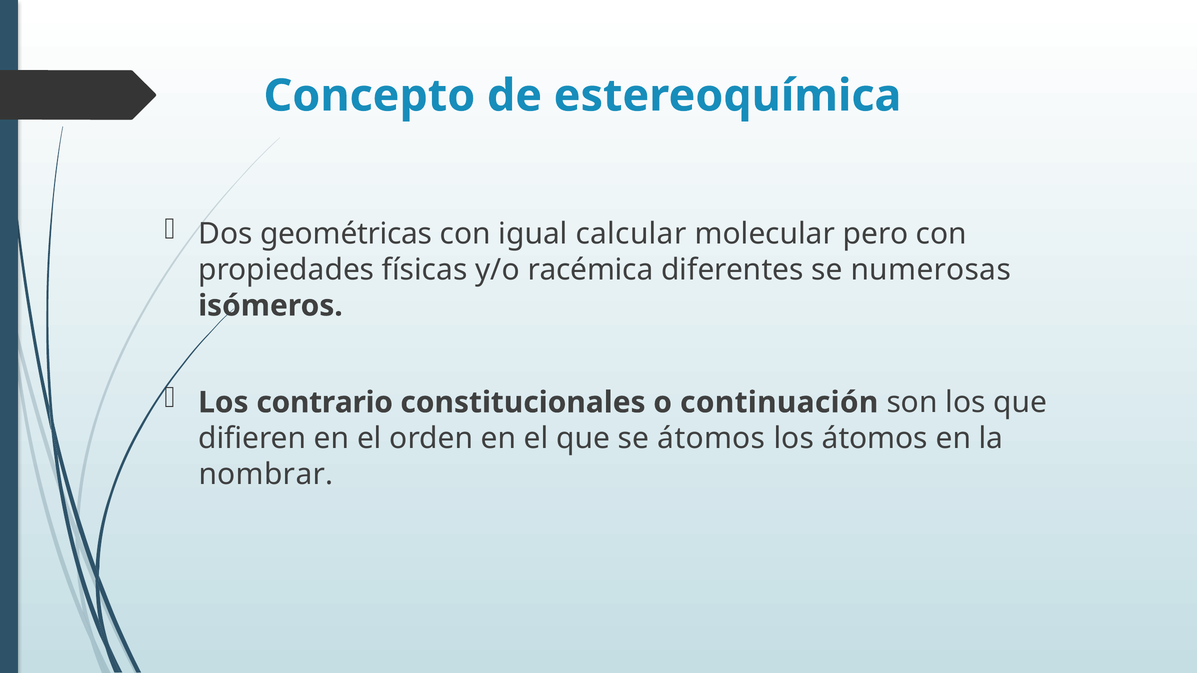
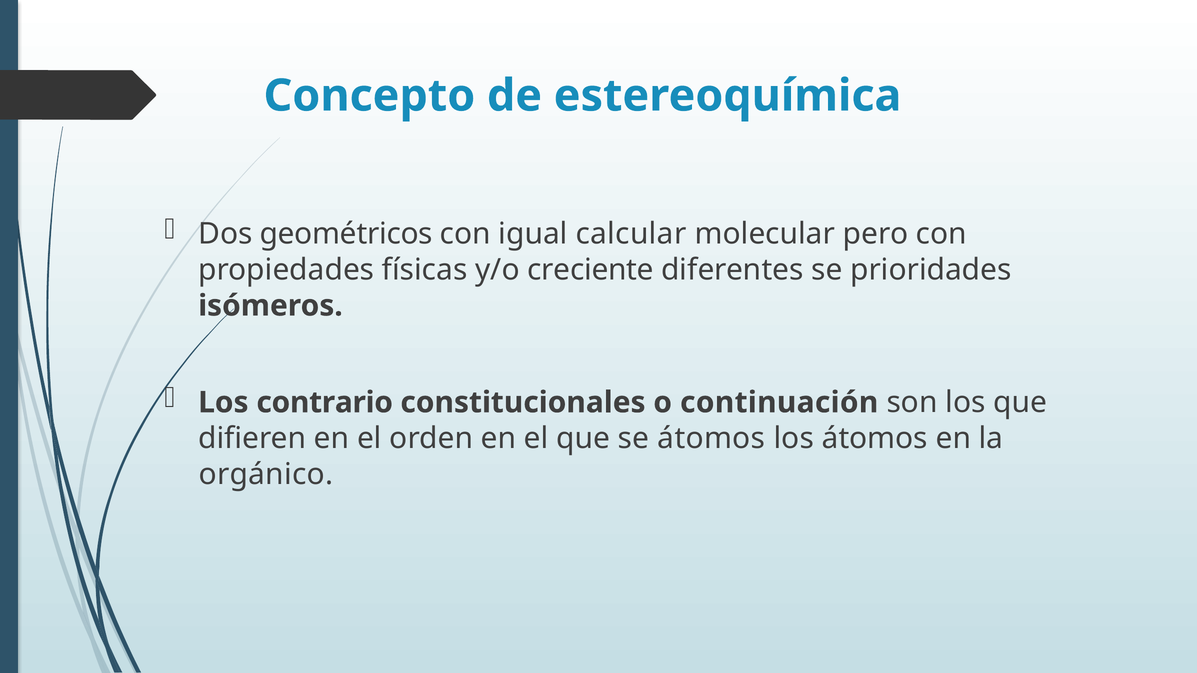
geométricas: geométricas -> geométricos (346, 234)
racémica: racémica -> creciente (591, 270)
numerosas: numerosas -> prioridades (931, 270)
nombrar: nombrar -> orgánico (266, 474)
